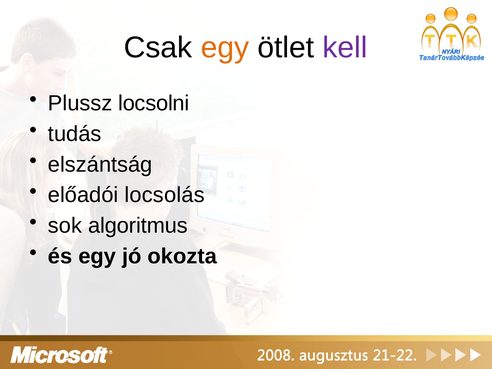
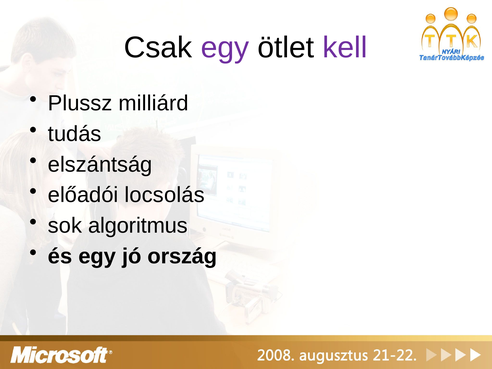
egy colour: orange -> purple (225, 48)
locsolni: locsolni -> milliárd (154, 103)
okozta: okozta -> ország (182, 256)
